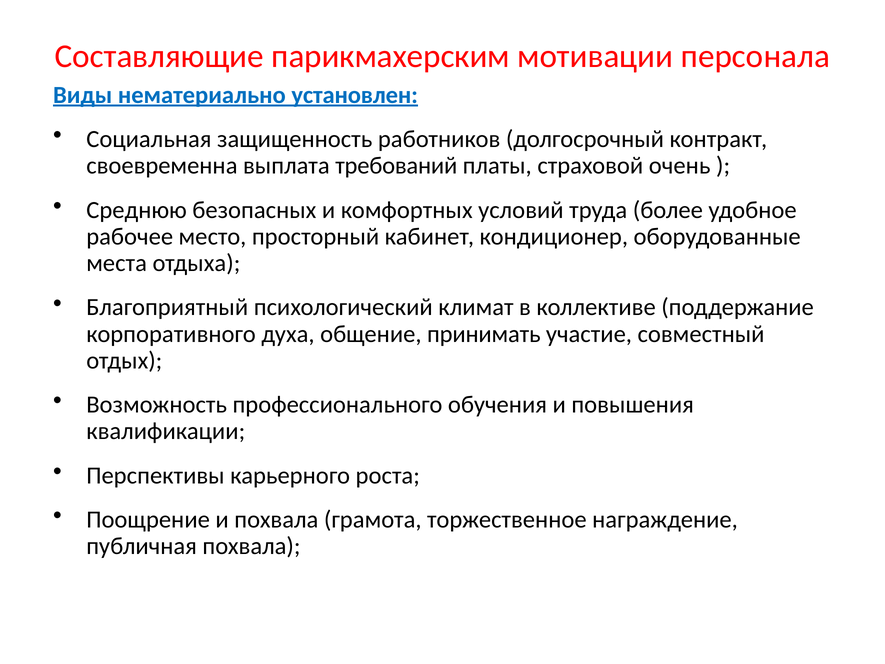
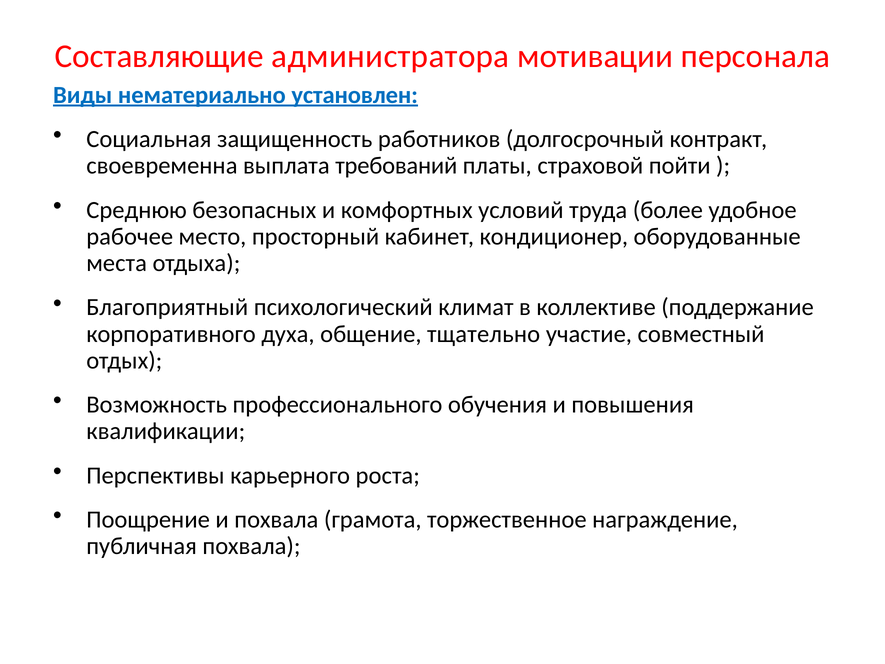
парикмахерским: парикмахерским -> администратора (390, 56)
очень: очень -> пойти (680, 166)
принимать: принимать -> тщательно (484, 334)
